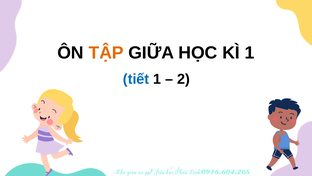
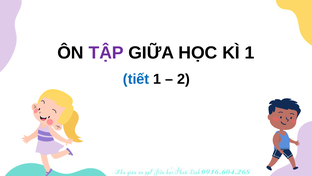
TẬP colour: orange -> purple (106, 53)
